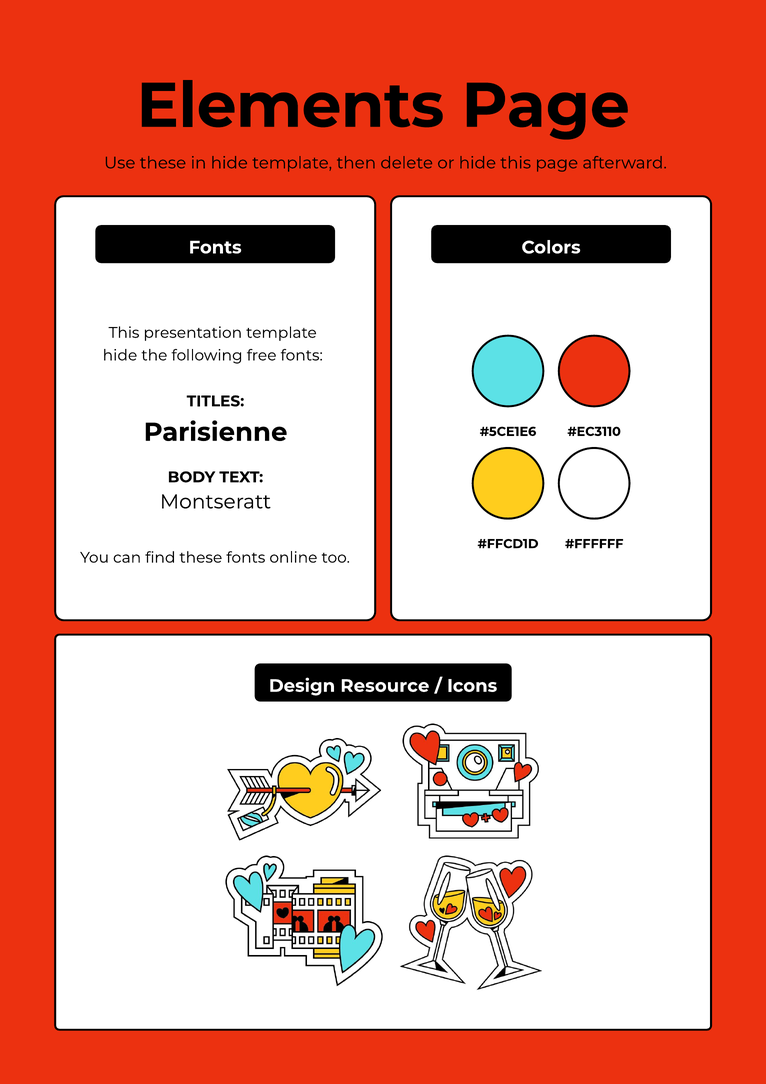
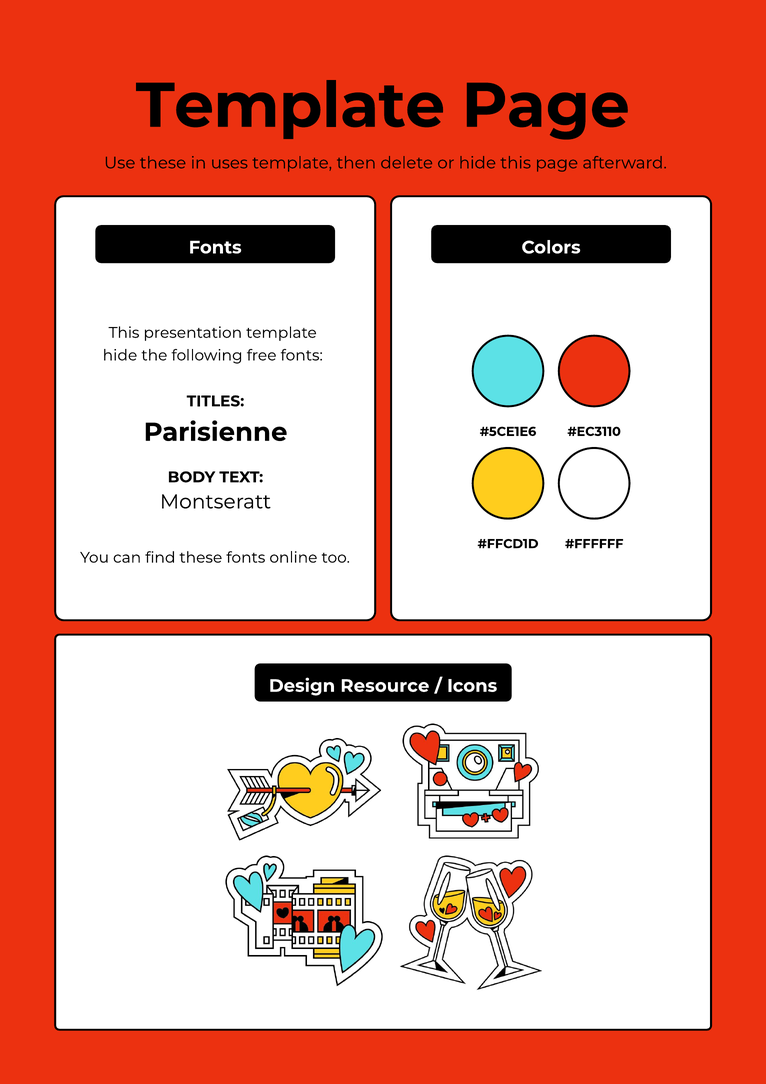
Elements: Elements -> Template (290, 106)
in hide: hide -> uses (229, 163)
